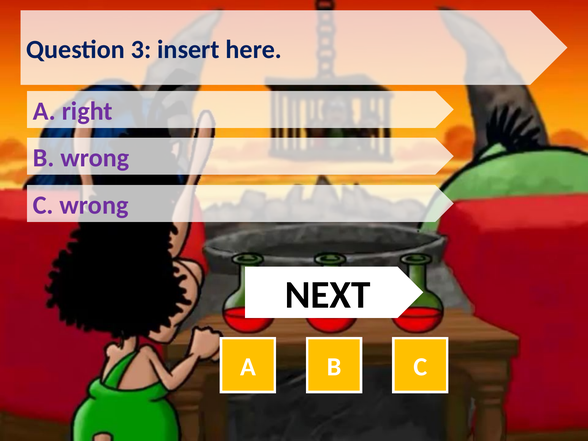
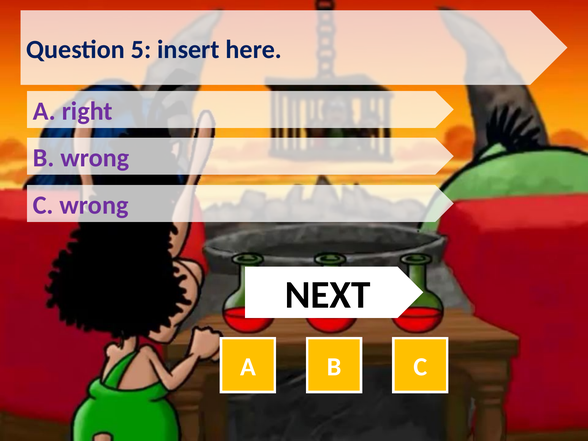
3: 3 -> 5 (141, 49)
